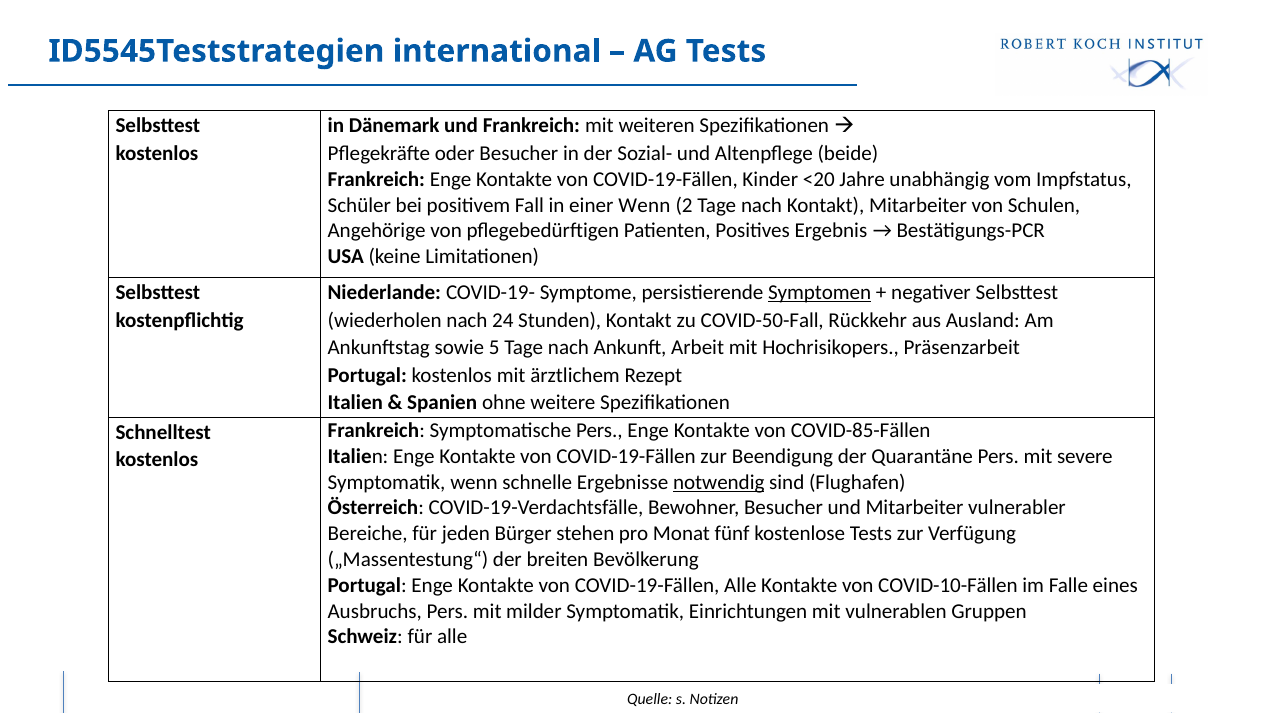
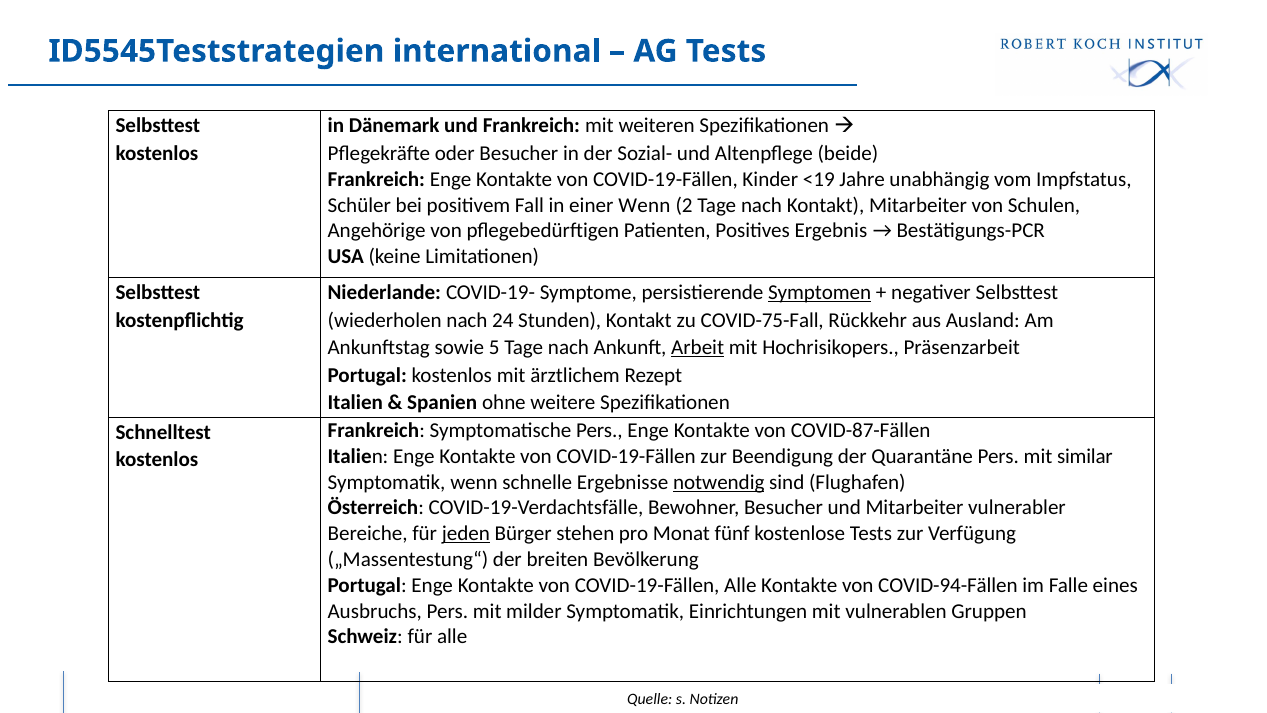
<20: <20 -> <19 (819, 179)
COVID-50-Fall: COVID-50-Fall -> COVID-75-Fall (762, 320)
Arbeit underline: none -> present (698, 348)
COVID-85-Fällen: COVID-85-Fällen -> COVID-87-Fällen (861, 430)
severe: severe -> similar (1085, 456)
jeden underline: none -> present (466, 533)
COVID-10-Fällen: COVID-10-Fällen -> COVID-94-Fällen (948, 585)
